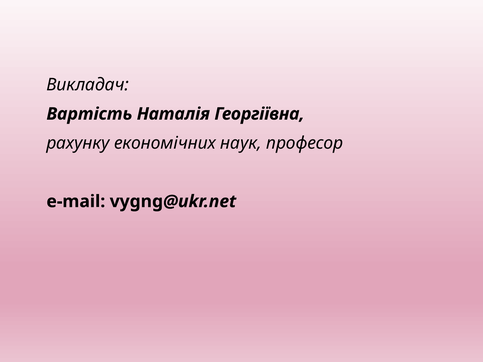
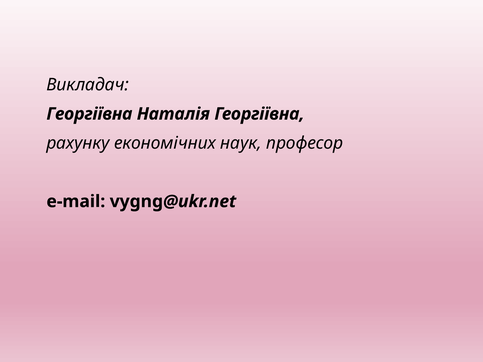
Вартість: Вартість -> Георгіївна (89, 114)
